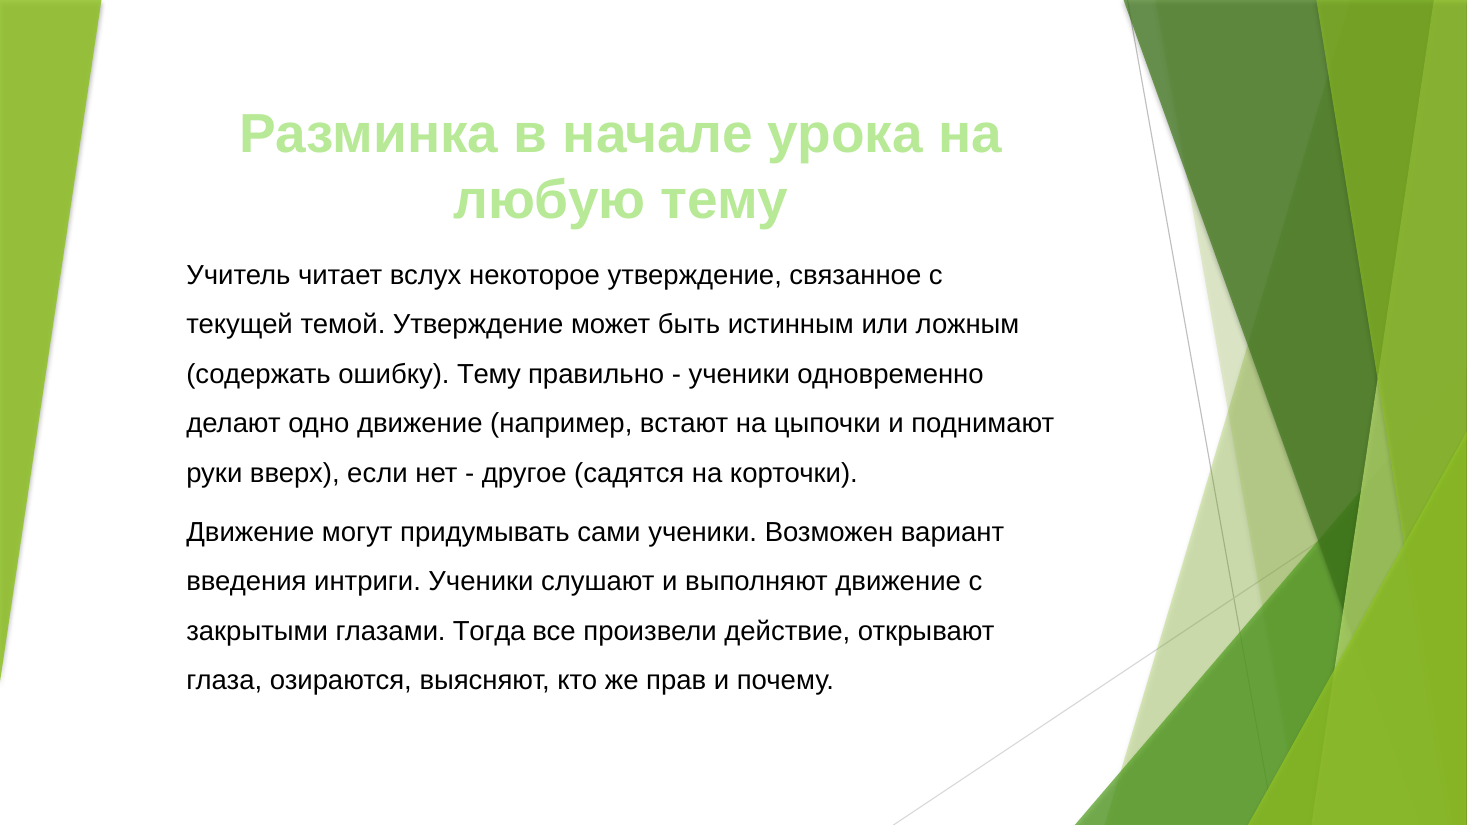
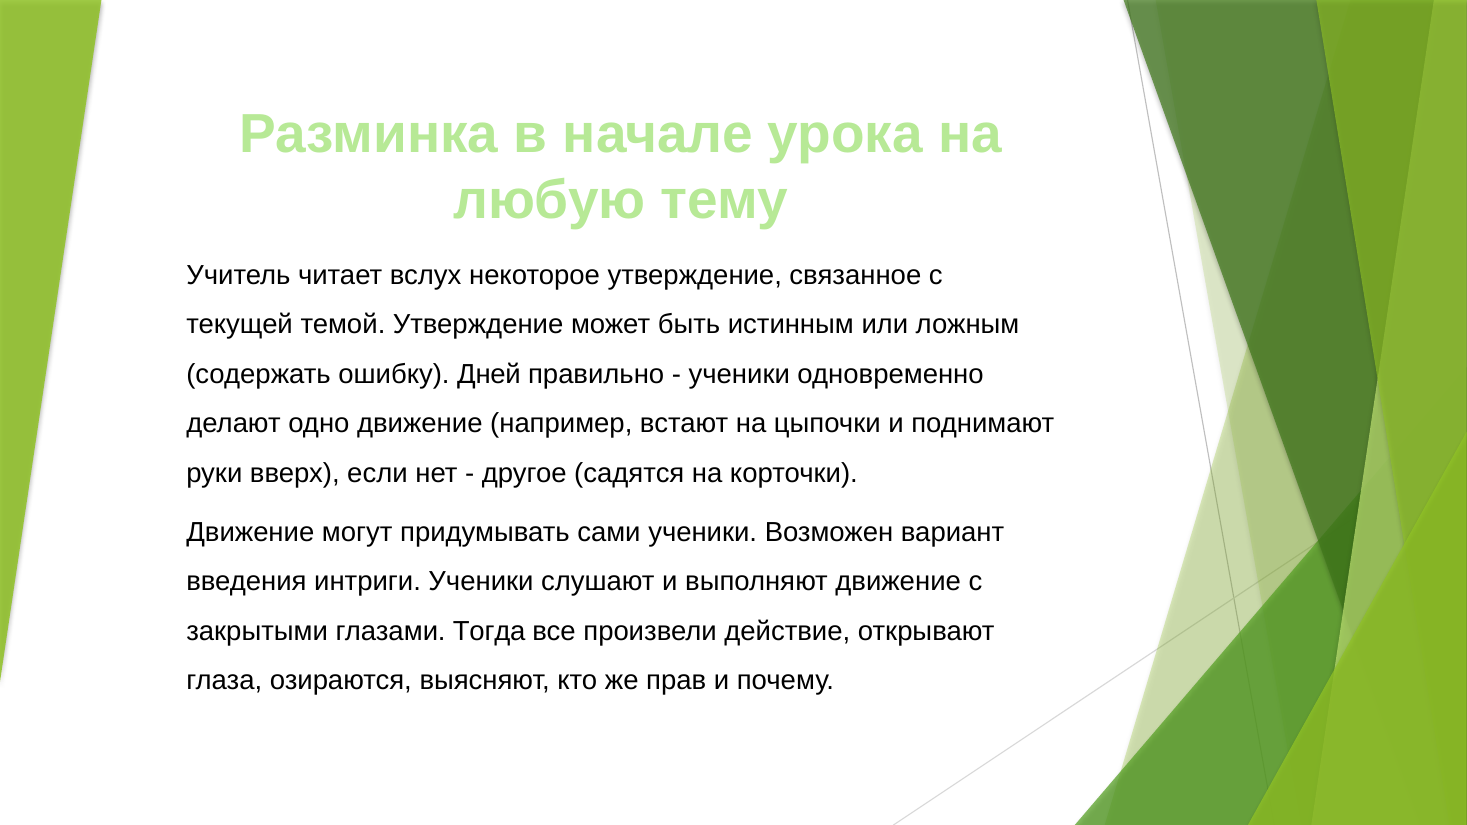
ошибку Тему: Тему -> Дней (489, 374)
